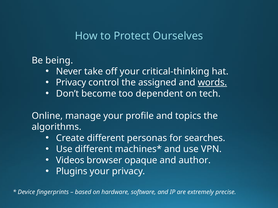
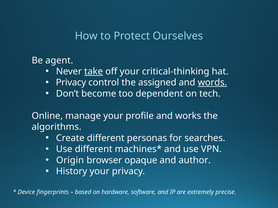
being: being -> agent (59, 60)
take underline: none -> present (94, 72)
topics: topics -> works (188, 116)
Videos: Videos -> Origin (70, 161)
Plugins: Plugins -> History (72, 172)
